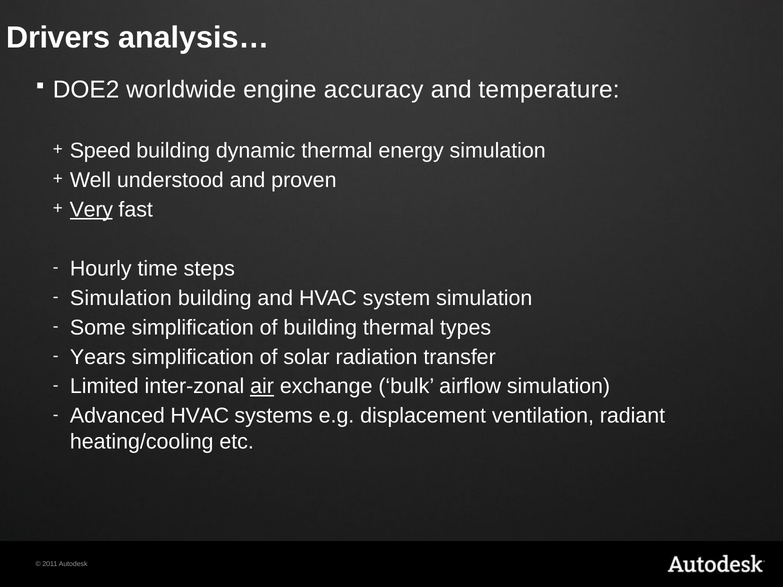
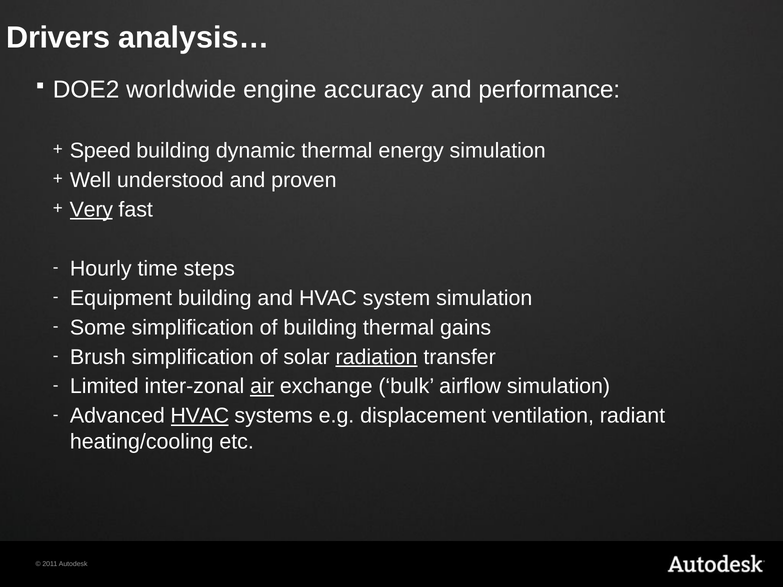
temperature: temperature -> performance (549, 90)
Simulation: Simulation -> Equipment (121, 298)
types: types -> gains (466, 328)
Years: Years -> Brush (98, 357)
radiation underline: none -> present (377, 357)
HVAC underline: none -> present (200, 416)
